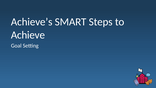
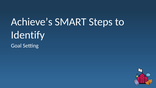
Achieve: Achieve -> Identify (28, 35)
